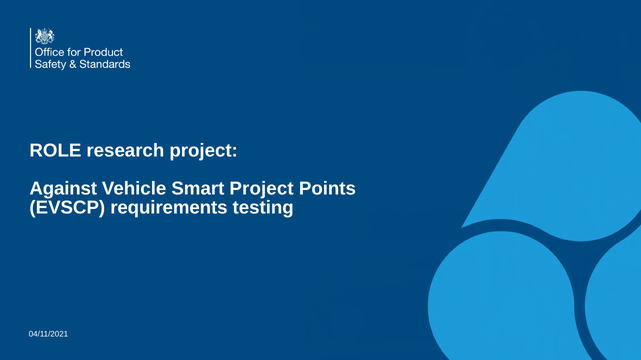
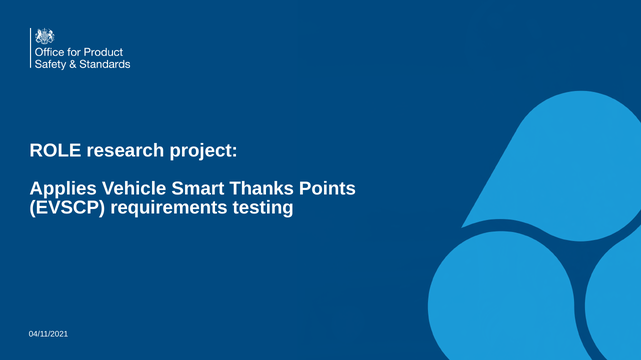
Against: Against -> Applies (63, 189)
Smart Project: Project -> Thanks (262, 189)
